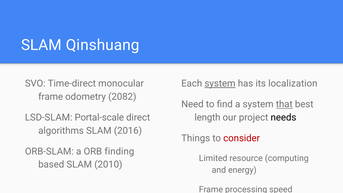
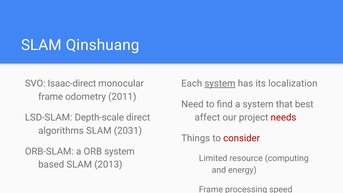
Time-direct: Time-direct -> Isaac-direct (72, 84)
2082: 2082 -> 2011 (122, 97)
that underline: present -> none (284, 104)
Portal-scale: Portal-scale -> Depth-scale (99, 117)
length: length -> affect (207, 117)
needs colour: black -> red (283, 117)
2016: 2016 -> 2031 (128, 131)
ORB finding: finding -> system (119, 151)
2010: 2010 -> 2013 (108, 165)
